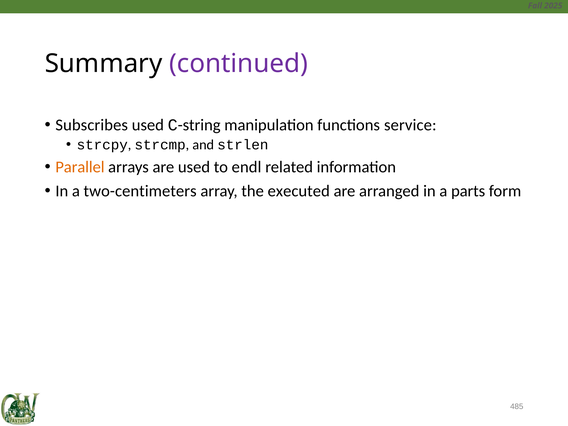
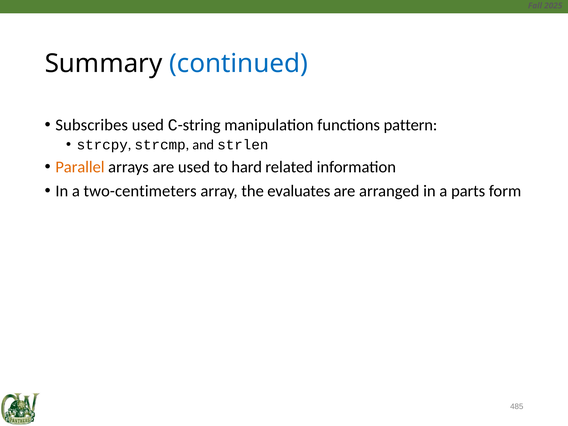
continued colour: purple -> blue (238, 64)
service: service -> pattern (410, 125)
endl: endl -> hard (247, 167)
executed: executed -> evaluates (299, 191)
